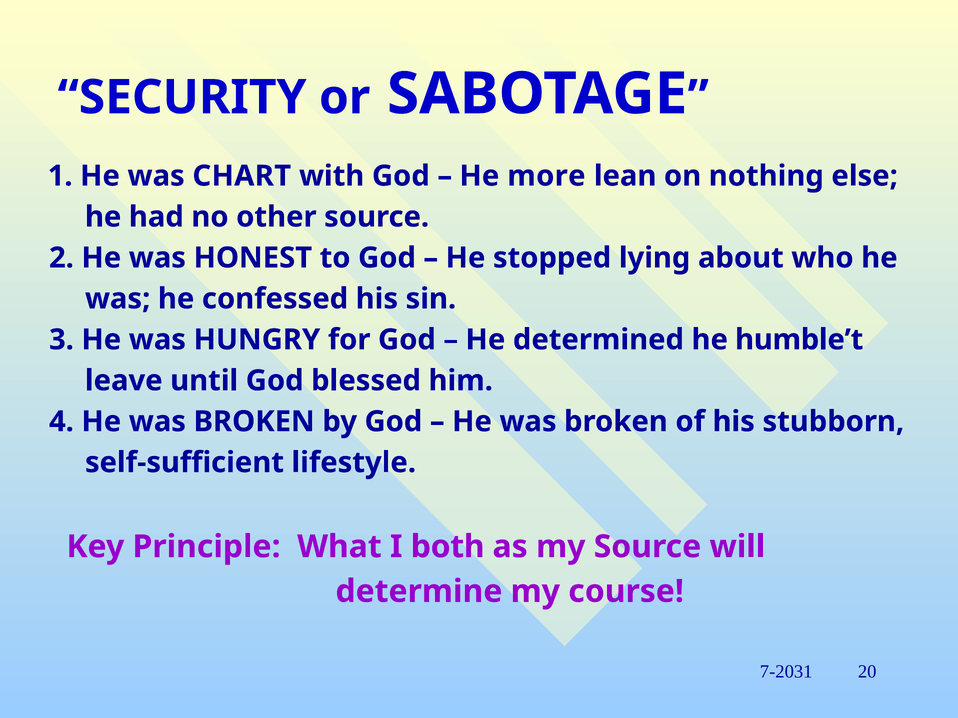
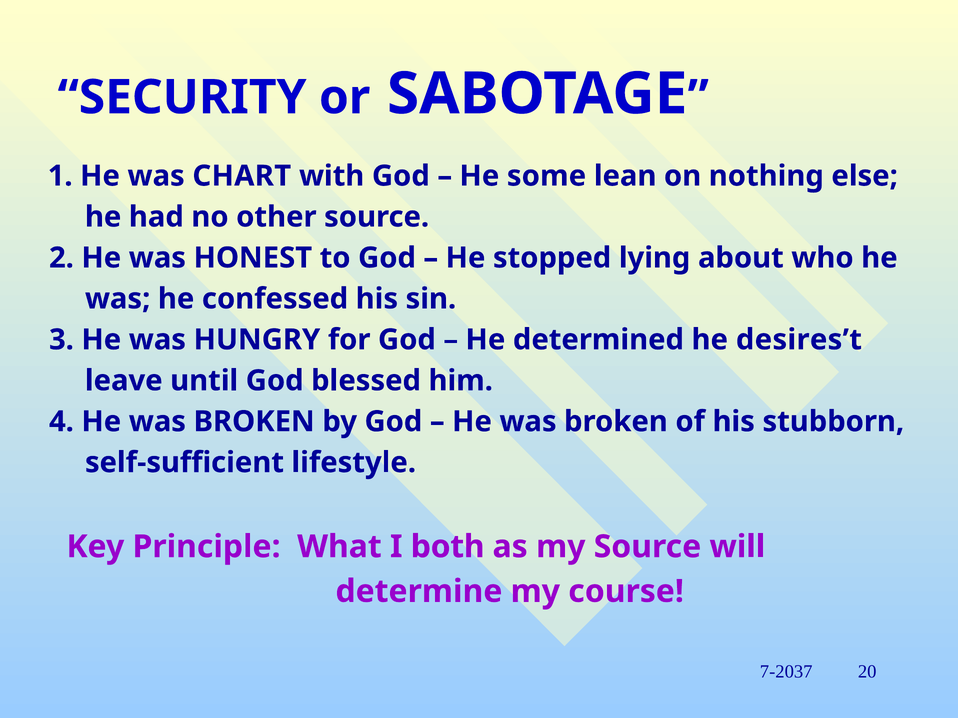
more: more -> some (547, 176)
humble’t: humble’t -> desires’t (799, 340)
7-2031: 7-2031 -> 7-2037 (786, 672)
